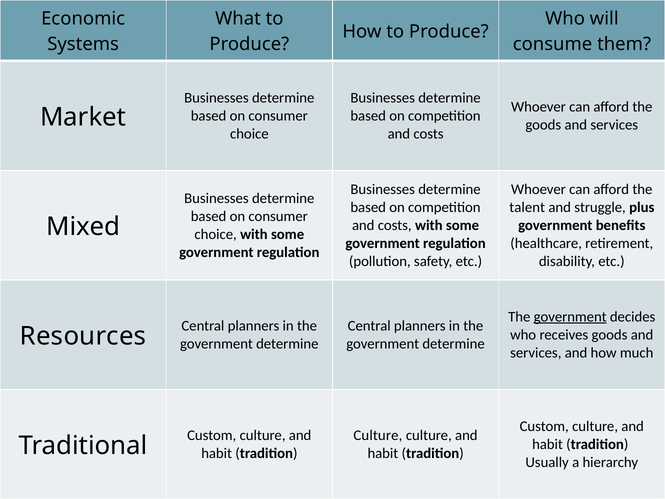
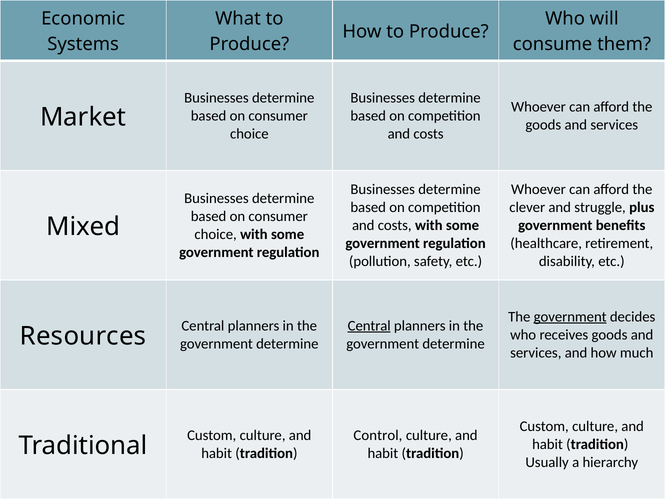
talent: talent -> clever (527, 207)
Central underline: none -> present (369, 326)
Culture: Culture -> Control (378, 435)
